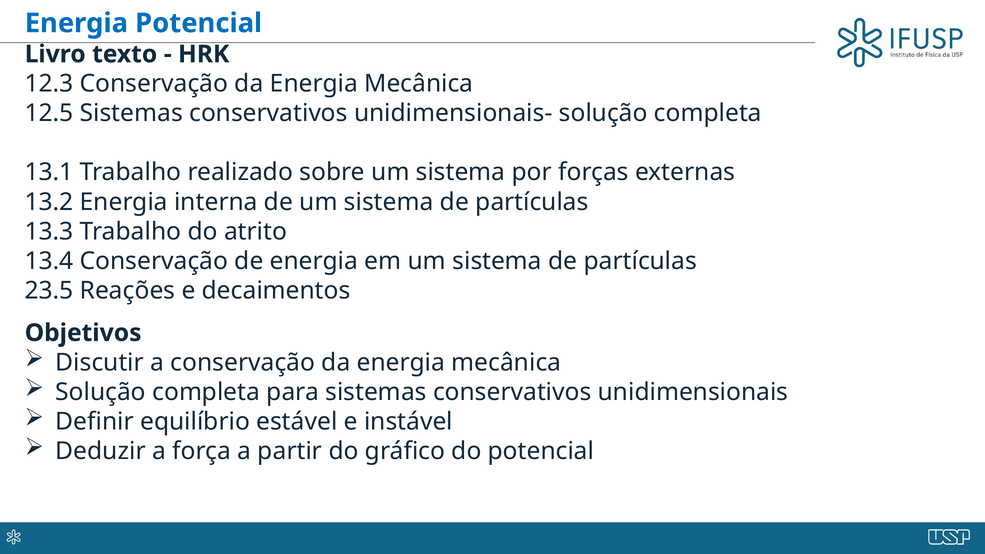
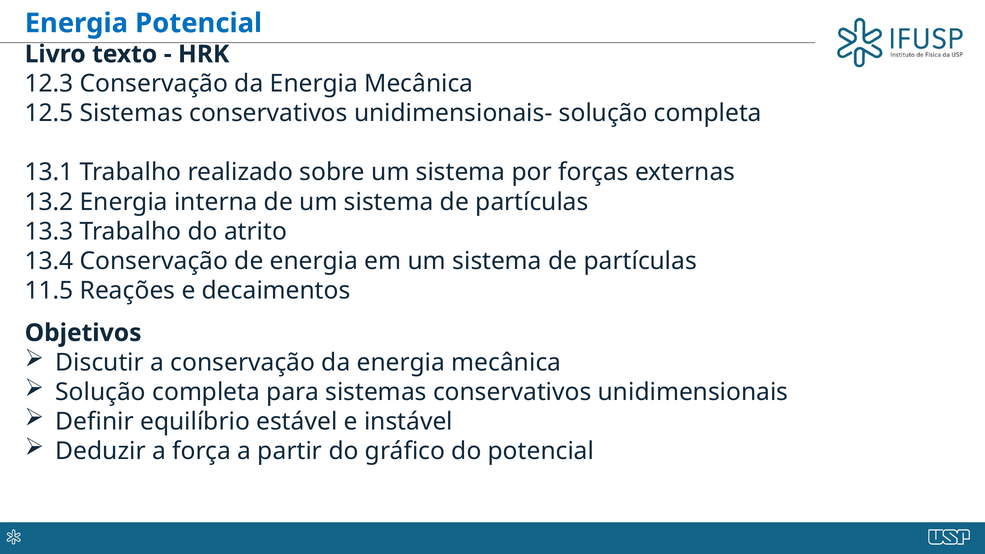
23.5: 23.5 -> 11.5 (49, 291)
